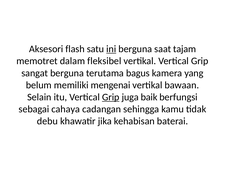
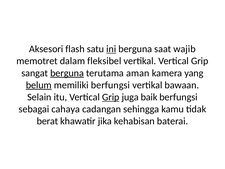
tajam: tajam -> wajib (184, 49)
berguna underline: none -> present (67, 73)
bagus: bagus -> aman (138, 73)
belum underline: none -> present (39, 85)
memiliki mengenai: mengenai -> berfungsi (110, 85)
debu: debu -> berat (47, 121)
